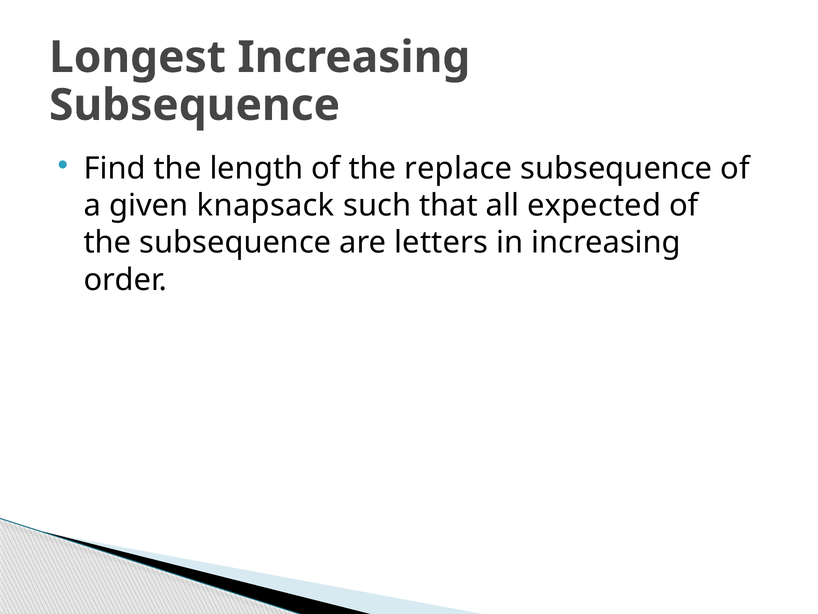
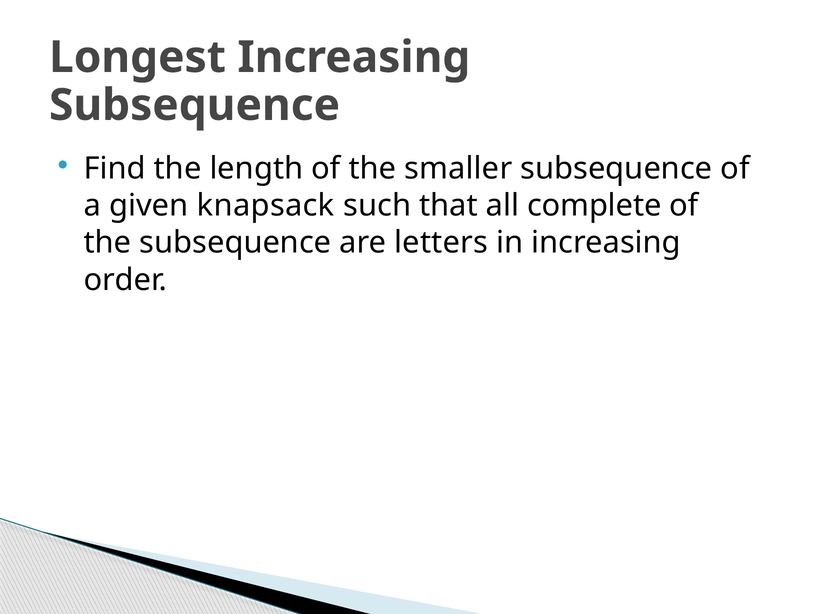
replace: replace -> smaller (458, 168)
expected: expected -> complete (594, 205)
